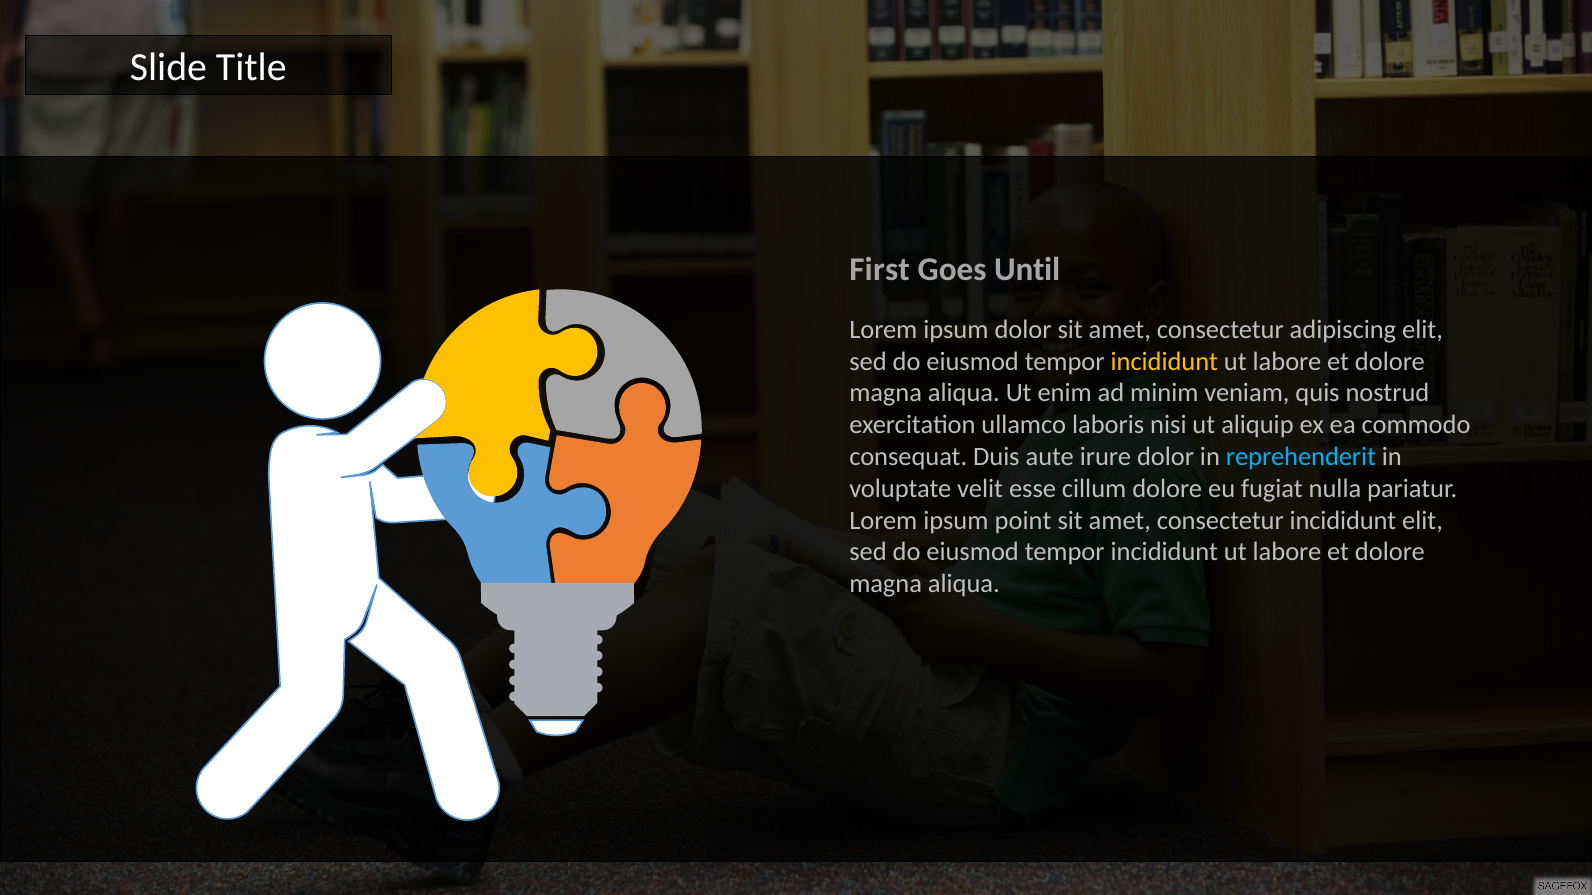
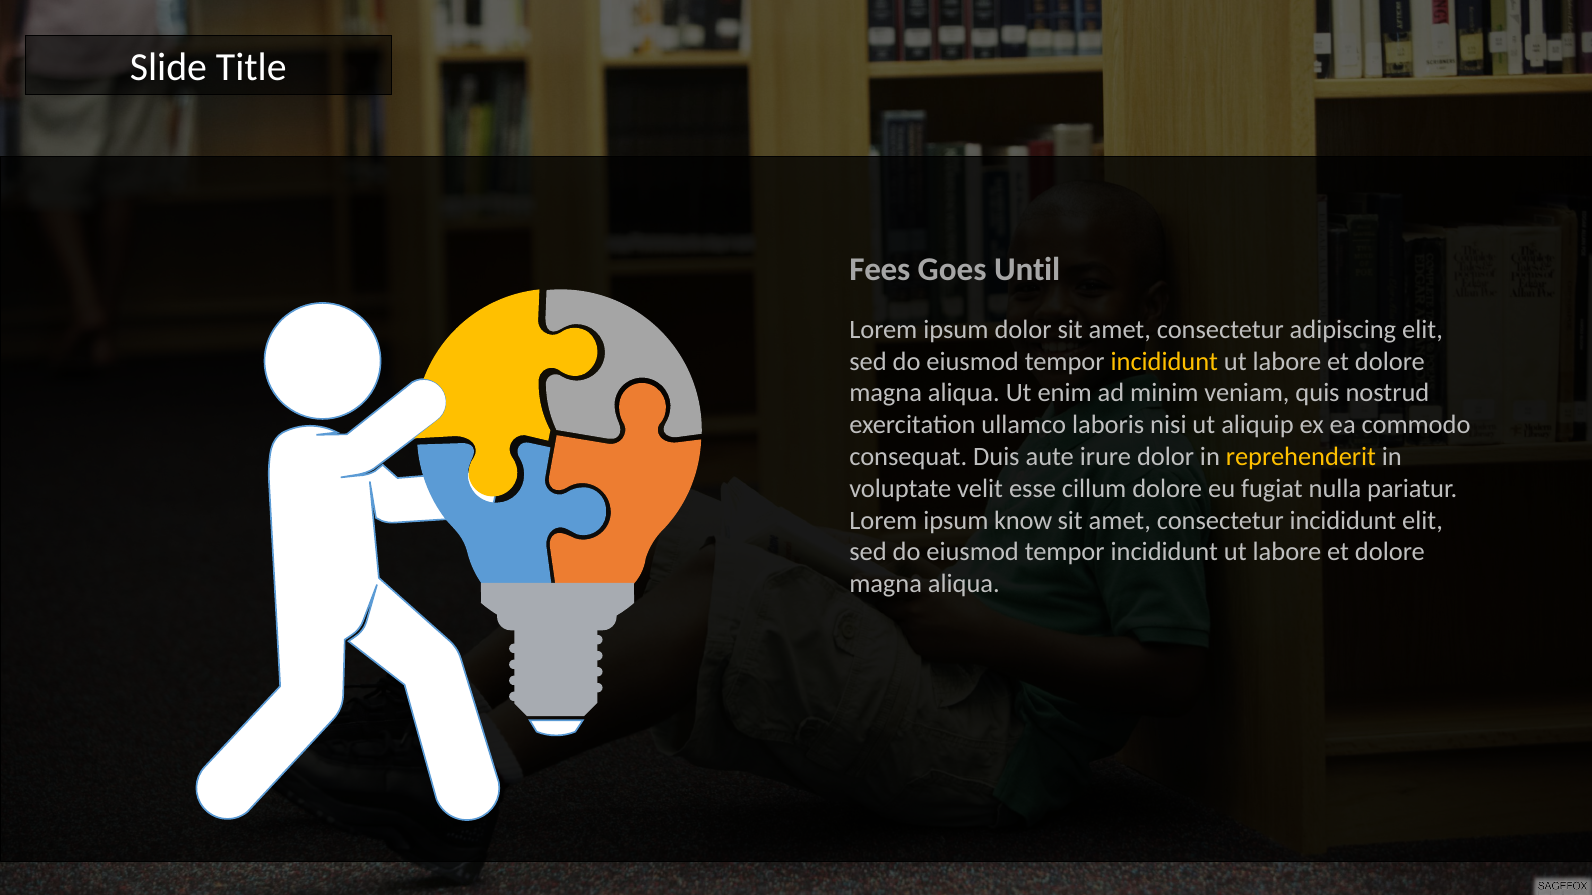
First: First -> Fees (880, 270)
reprehenderit colour: light blue -> yellow (1301, 457)
point: point -> know (1023, 521)
